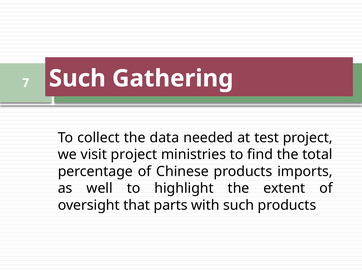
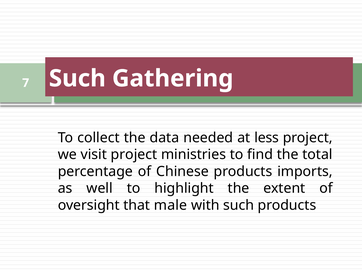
test: test -> less (267, 138)
parts: parts -> male (170, 206)
